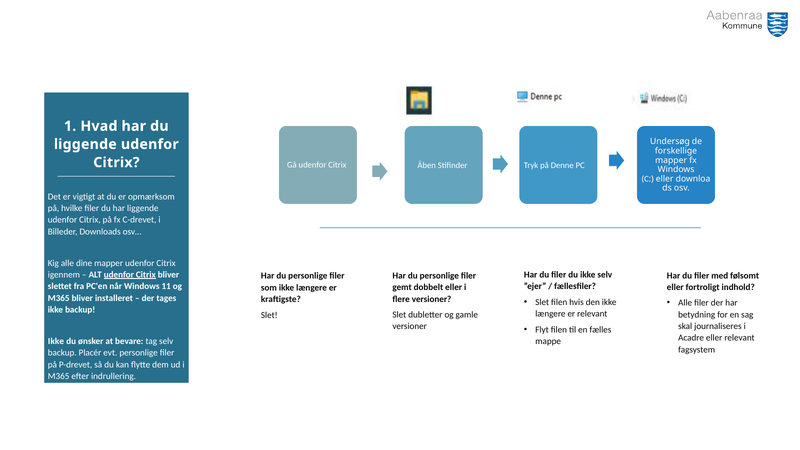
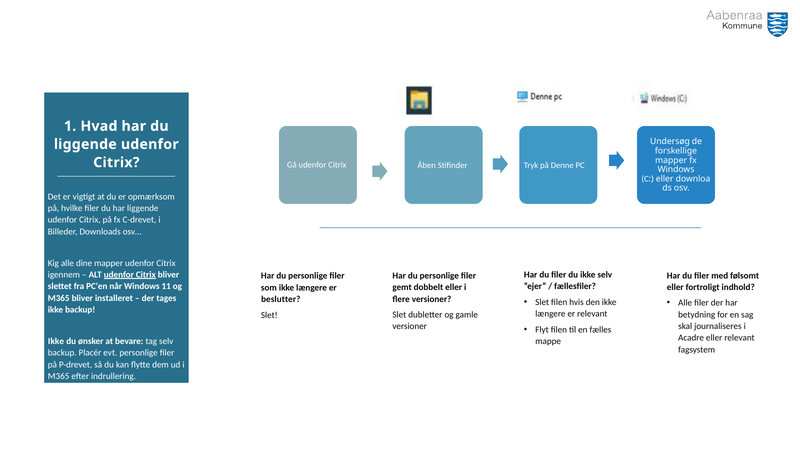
kraftigste: kraftigste -> beslutter (281, 299)
